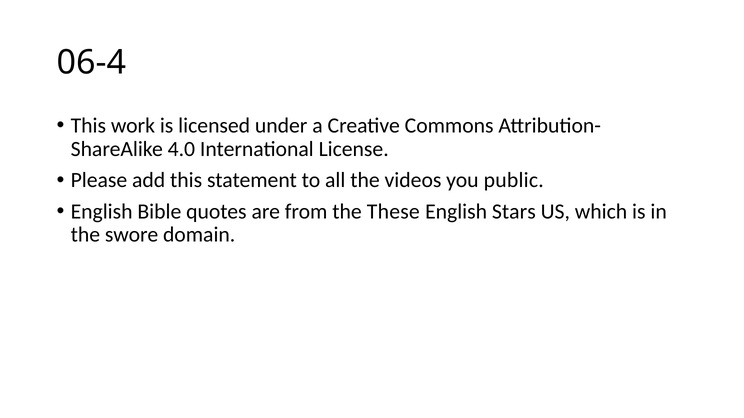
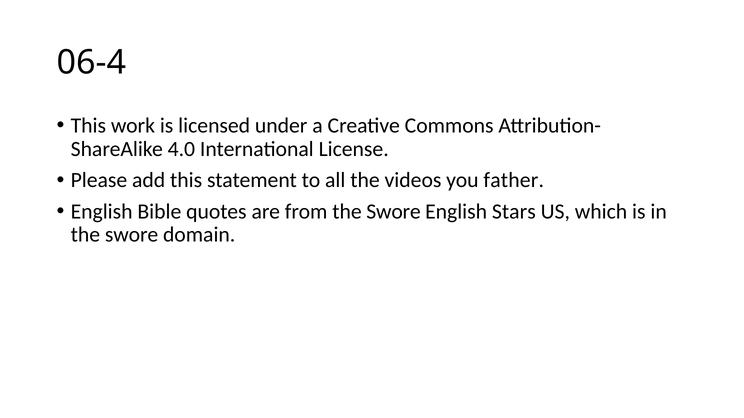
public: public -> father (514, 180)
from the These: These -> Swore (394, 212)
